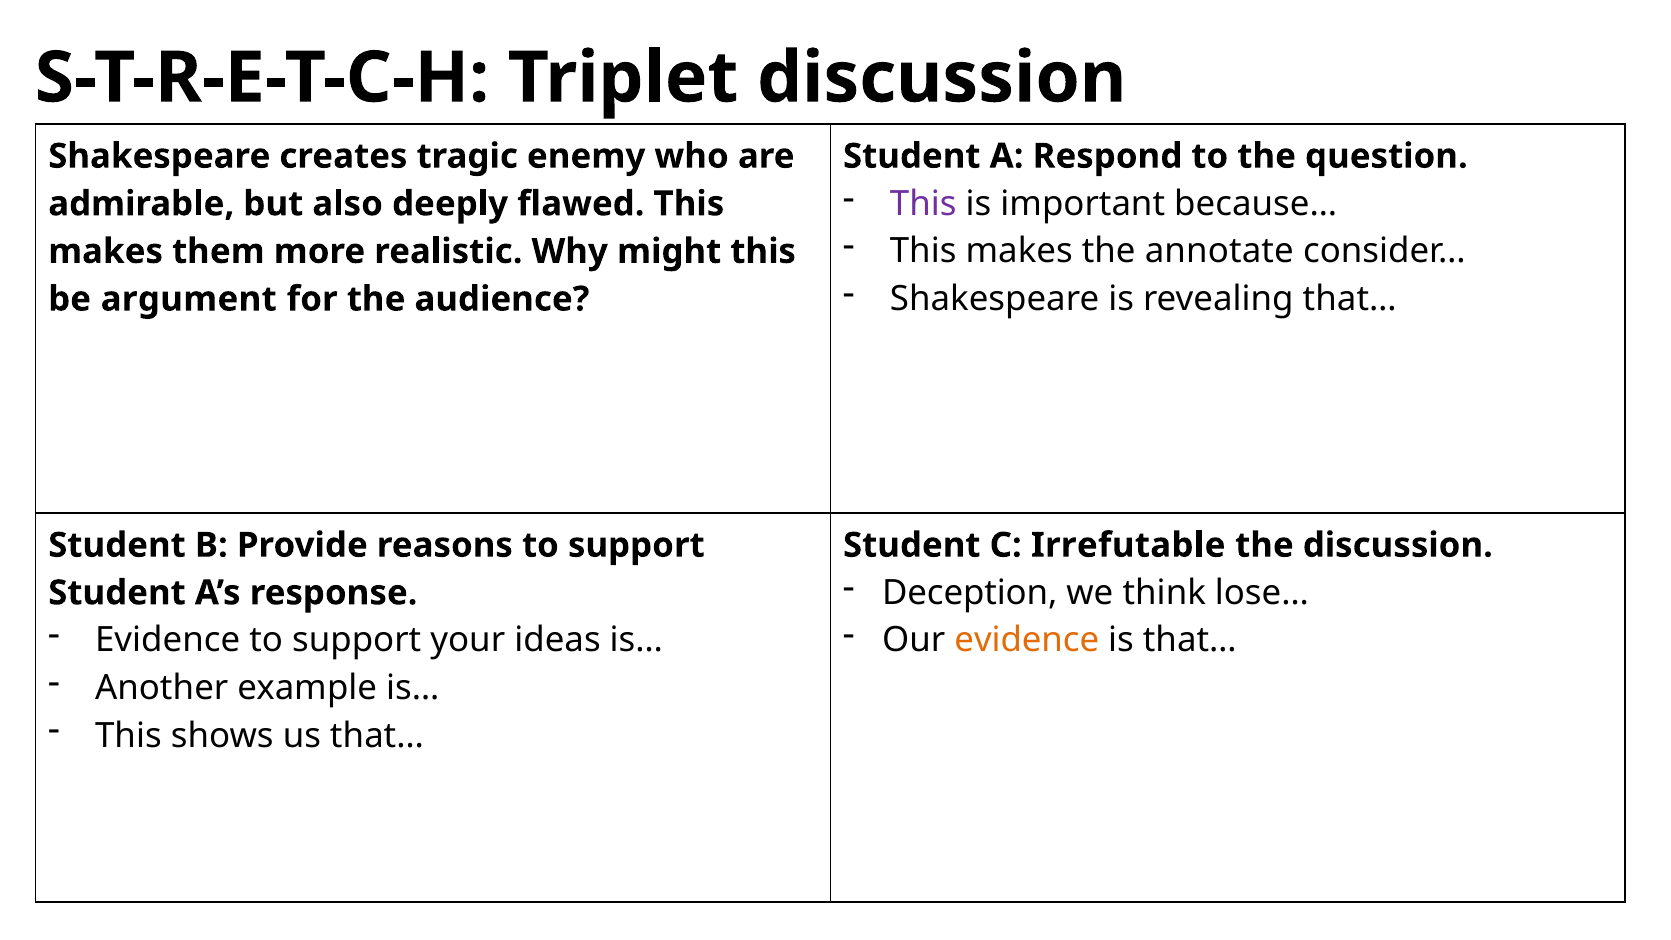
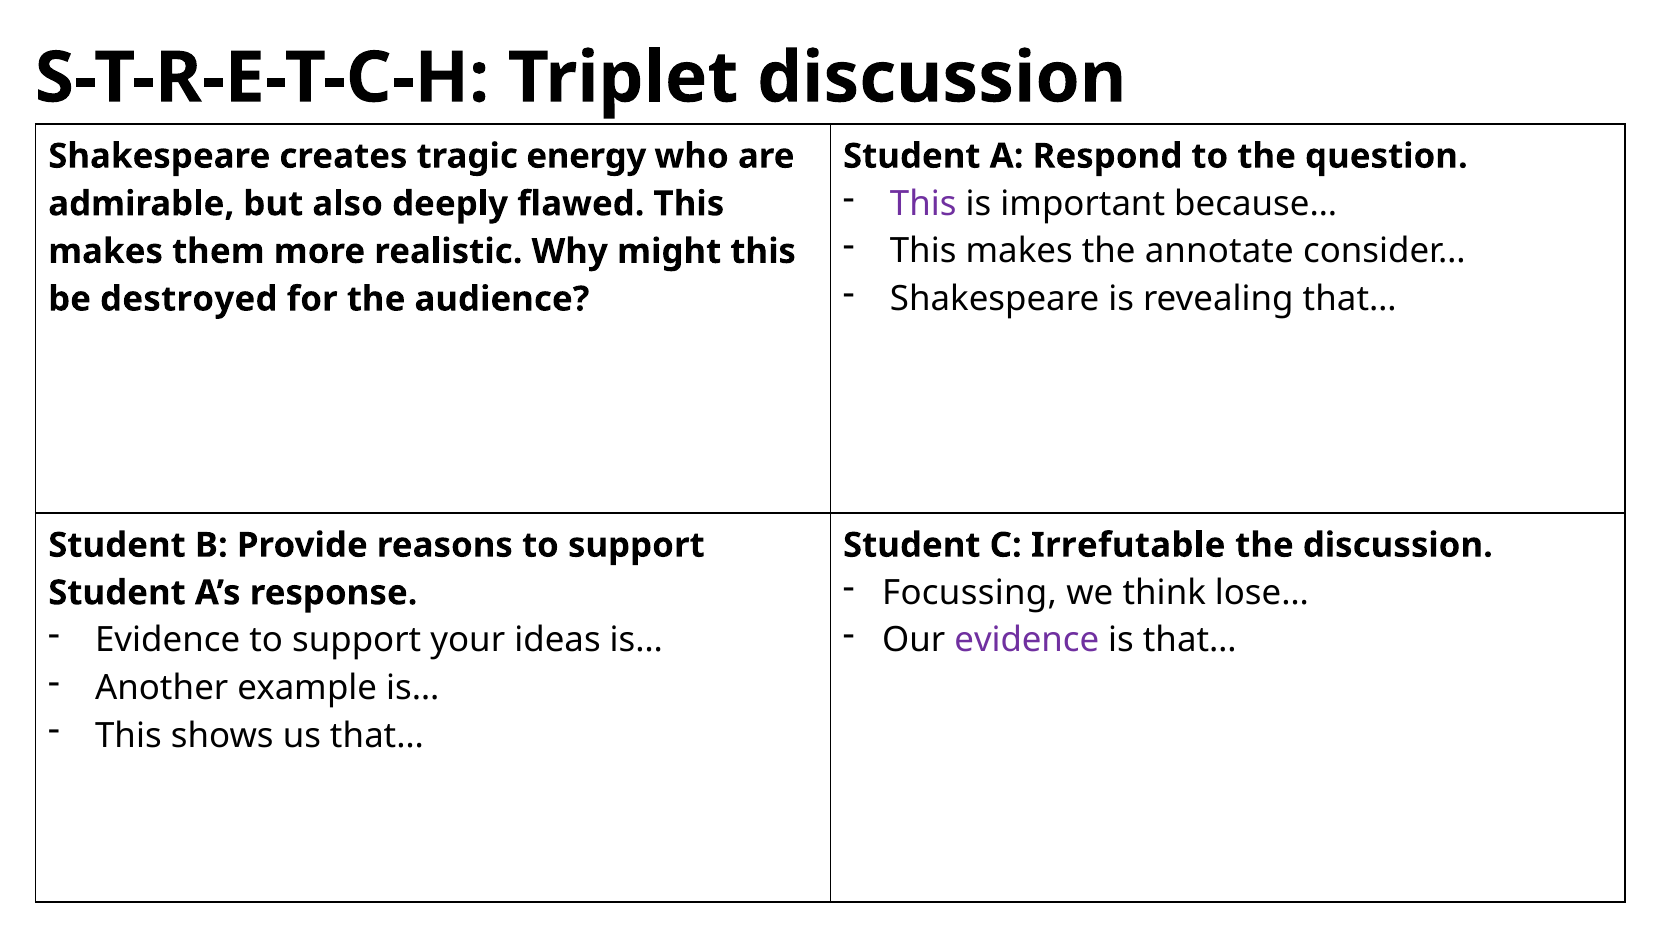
enemy: enemy -> energy (586, 156)
argument: argument -> destroyed (189, 299)
Deception: Deception -> Focussing (970, 593)
evidence colour: orange -> purple (1027, 640)
